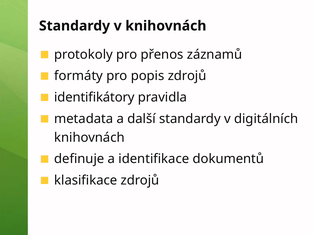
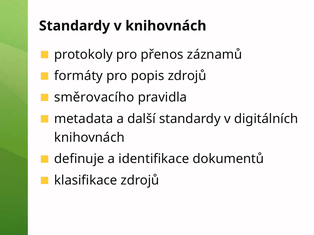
identifikátory: identifikátory -> směrovacího (94, 97)
